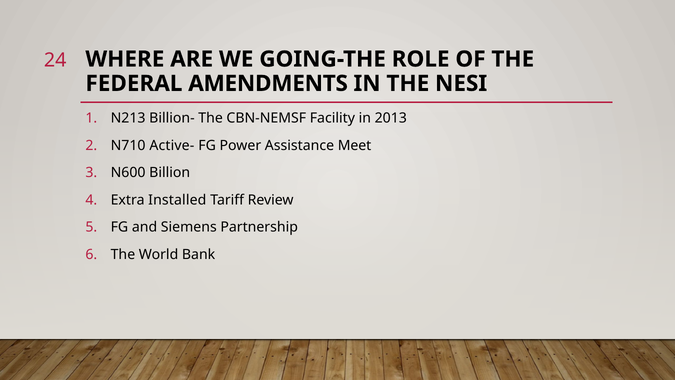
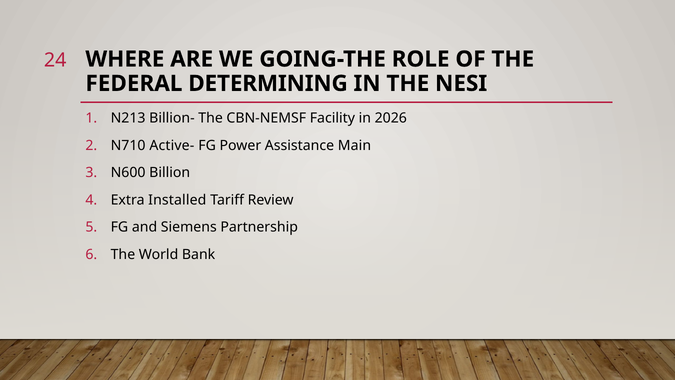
AMENDMENTS: AMENDMENTS -> DETERMINING (268, 83)
2013: 2013 -> 2026 (391, 118)
Meet: Meet -> Main (354, 145)
